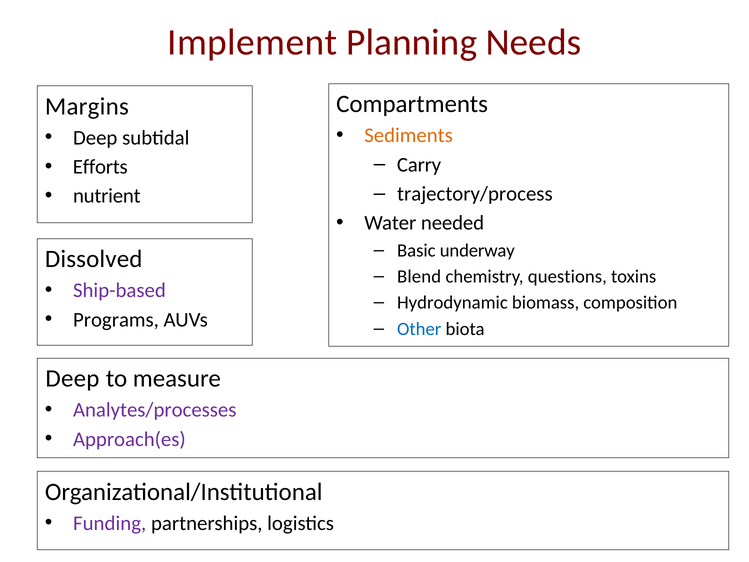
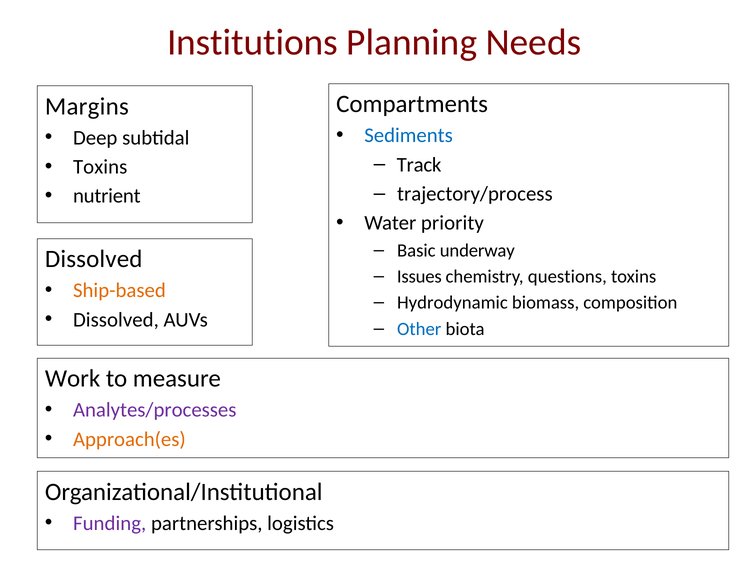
Implement: Implement -> Institutions (253, 43)
Sediments colour: orange -> blue (409, 136)
Carry: Carry -> Track (419, 165)
Efforts: Efforts -> Toxins (100, 167)
needed: needed -> priority (452, 223)
Blend: Blend -> Issues (419, 276)
Ship-based colour: purple -> orange (119, 290)
Programs: Programs -> Dissolved (116, 320)
Deep: Deep -> Work (73, 379)
Approach(es colour: purple -> orange (129, 439)
